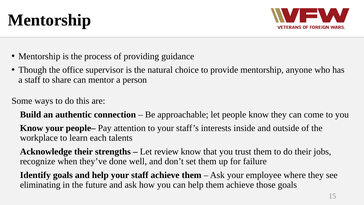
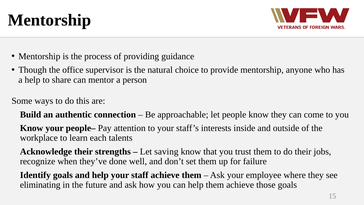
a staff: staff -> help (32, 80)
review: review -> saving (166, 151)
